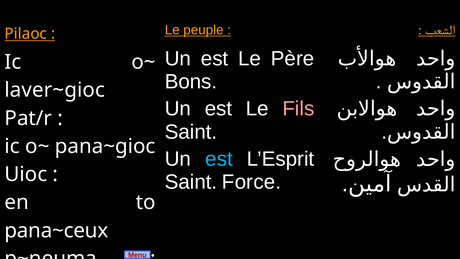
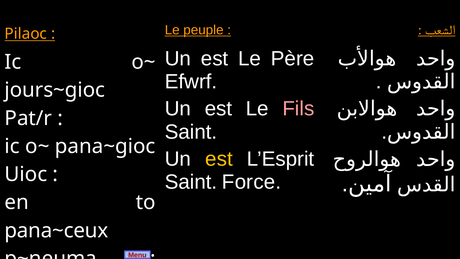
Bons: Bons -> Efwrf (191, 82)
laver~gioc: laver~gioc -> jours~gioc (55, 90)
est colour: light blue -> yellow (219, 159)
